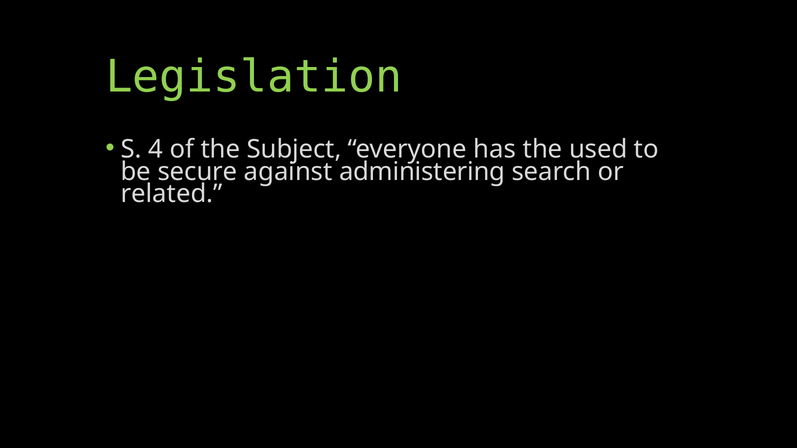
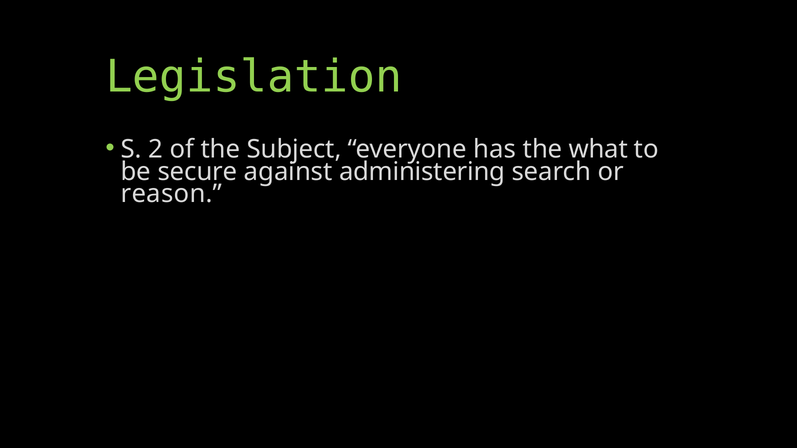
4: 4 -> 2 (156, 150)
used: used -> what (598, 150)
related: related -> reason (171, 194)
